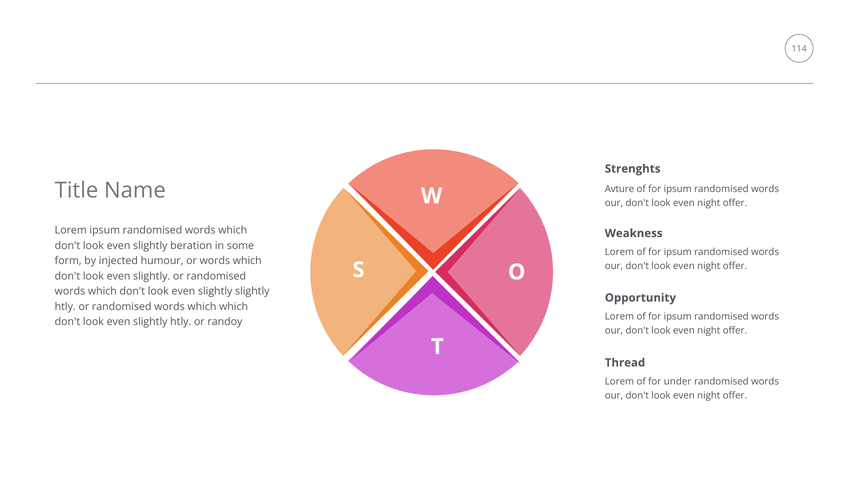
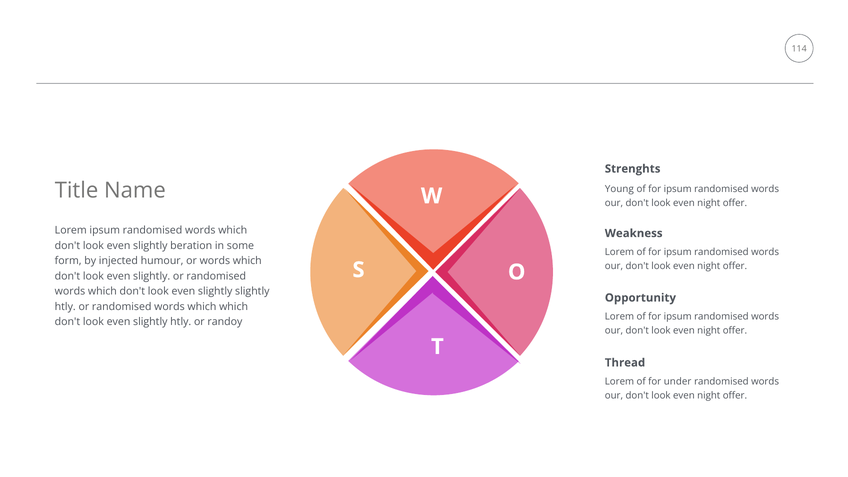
Avture: Avture -> Young (619, 189)
